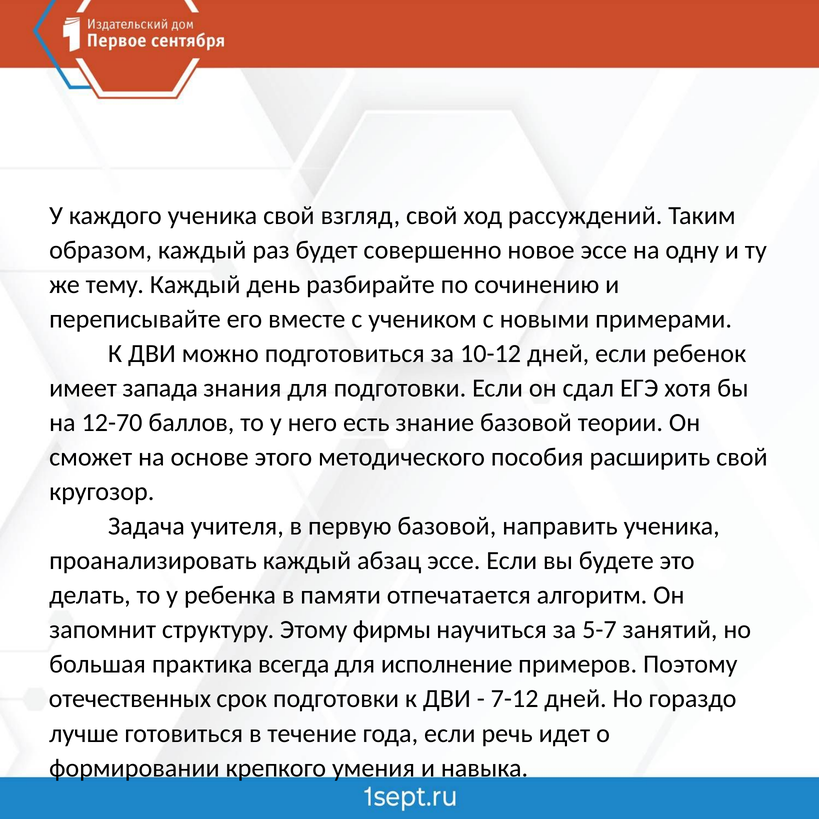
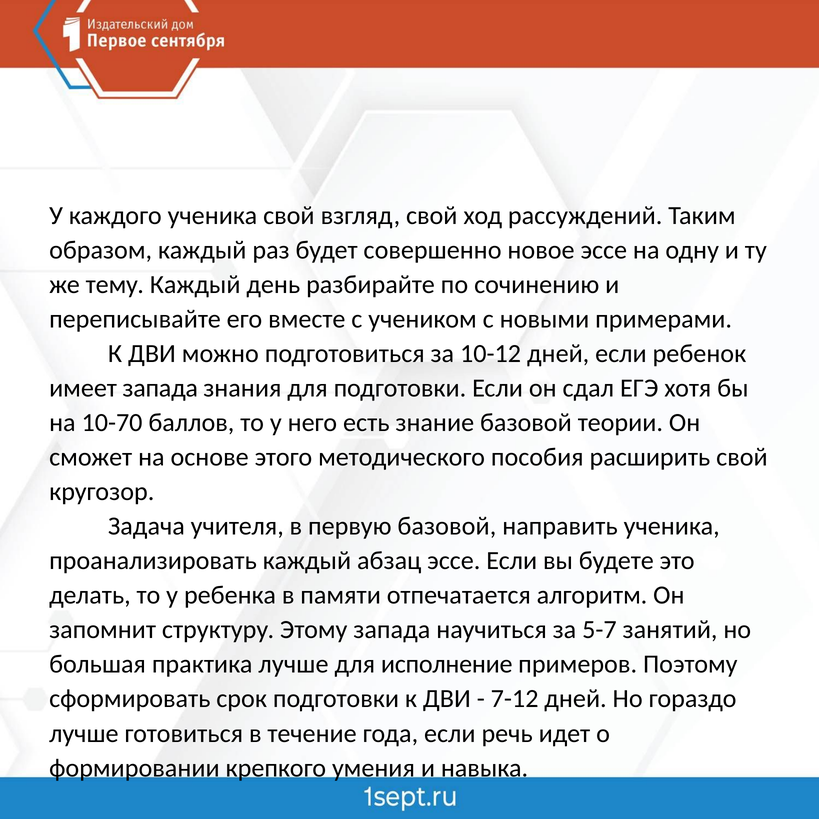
12-70: 12-70 -> 10-70 (112, 423)
Этому фирмы: фирмы -> запада (392, 630)
практика всегда: всегда -> лучше (293, 664)
отечественных: отечественных -> сформировать (130, 699)
